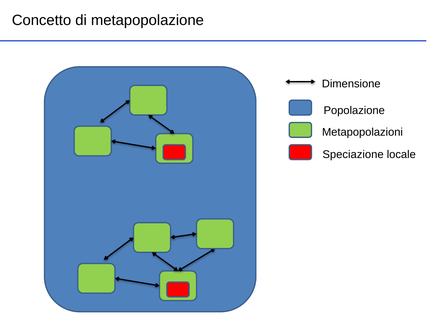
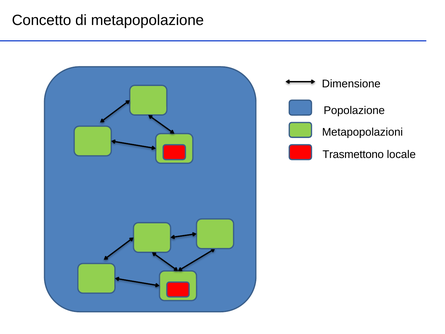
Speciazione: Speciazione -> Trasmettono (353, 154)
